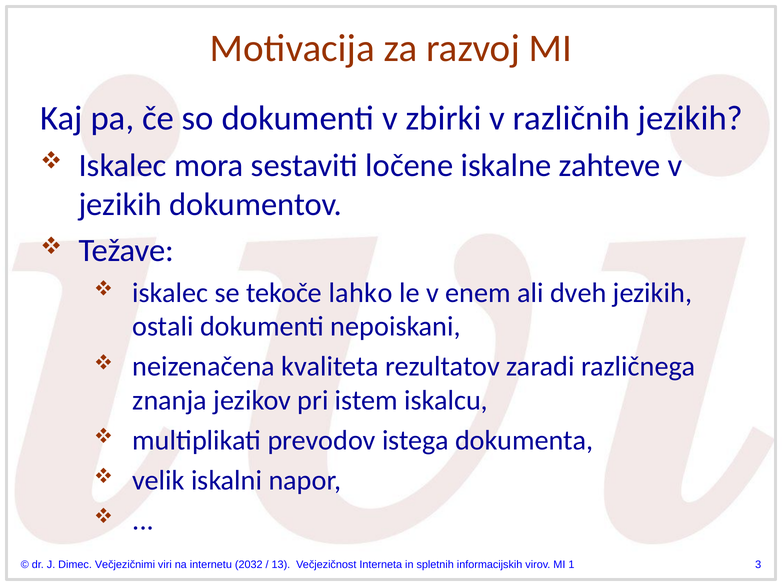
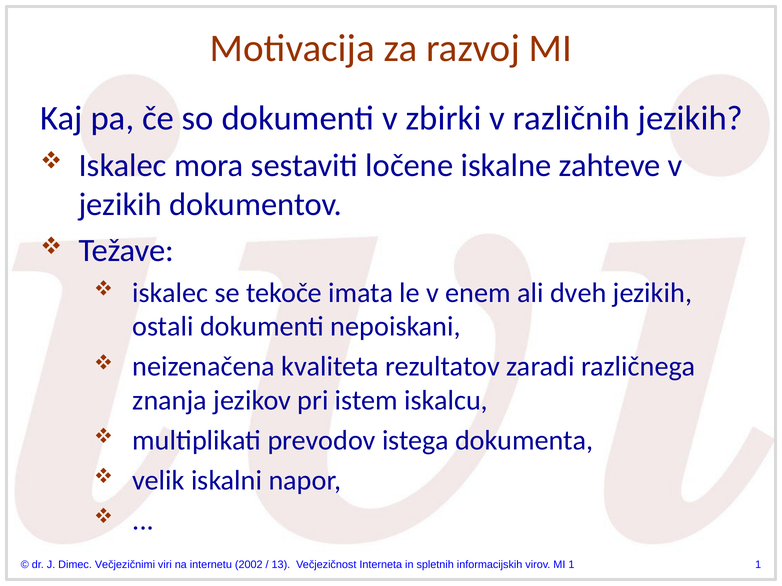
lahko: lahko -> imata (361, 293)
2032: 2032 -> 2002 (249, 565)
1 3: 3 -> 1 (758, 565)
